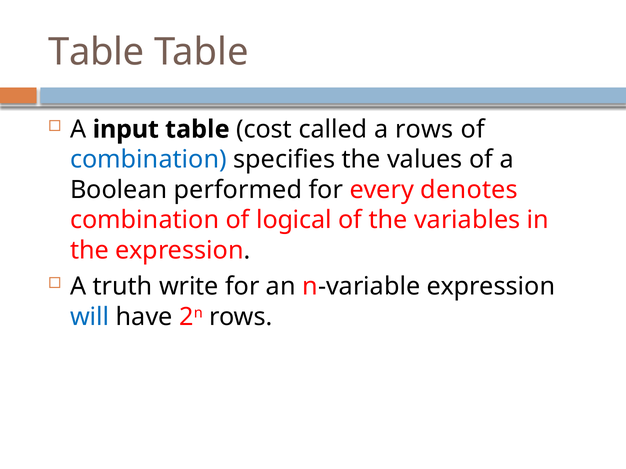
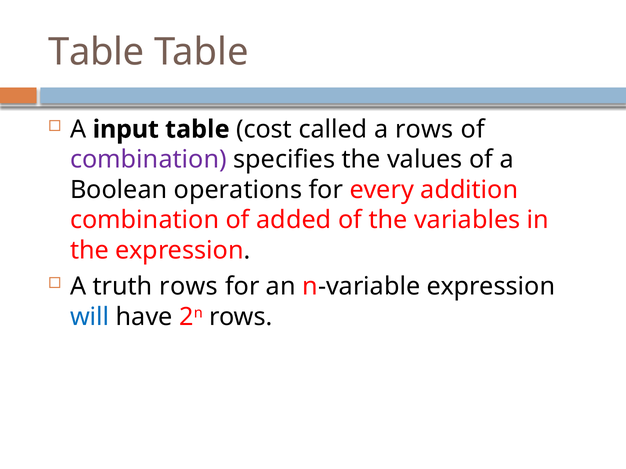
combination colour: blue -> purple (148, 160)
performed: performed -> operations (238, 190)
denotes: denotes -> addition (469, 190)
logical: logical -> added (294, 220)
truth write: write -> rows (189, 287)
